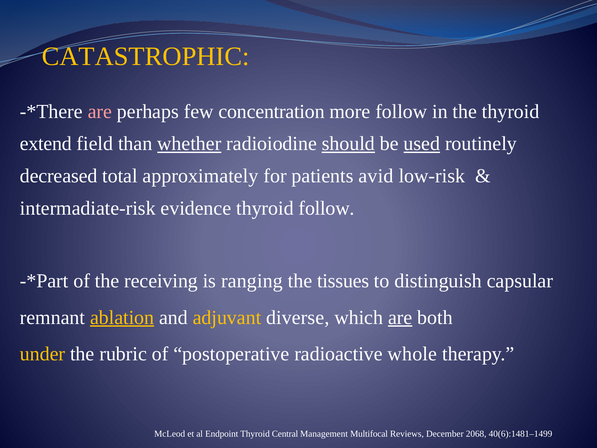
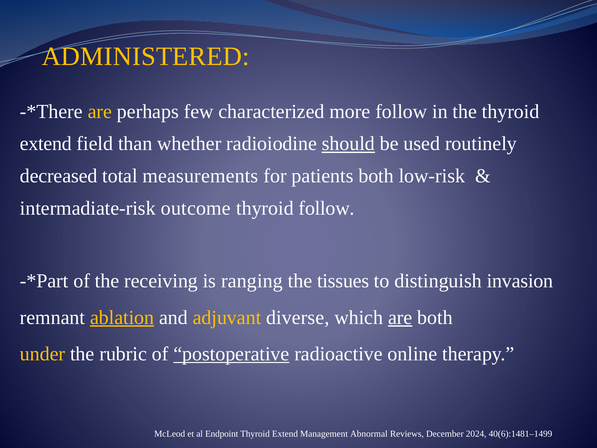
CATASTROPHIC: CATASTROPHIC -> ADMINISTERED (146, 57)
are colour: pink -> yellow (100, 111)
concentration: concentration -> characterized (272, 111)
whether underline: present -> none (189, 144)
used underline: present -> none (422, 144)
approximately: approximately -> measurements (200, 176)
patients avid: avid -> both (376, 176)
evidence: evidence -> outcome (196, 208)
capsular: capsular -> invasion (520, 281)
postoperative underline: none -> present (231, 354)
whole: whole -> online (412, 354)
Central: Central -> Extend (285, 434)
Multifocal: Multifocal -> Abnormal (369, 434)
2068: 2068 -> 2024 (476, 434)
